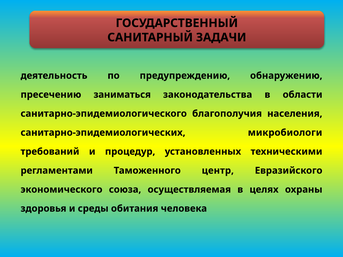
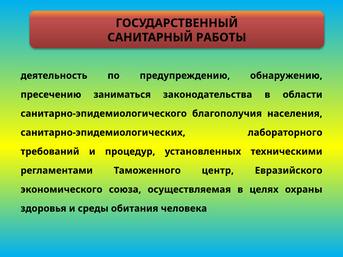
ЗАДАЧИ: ЗАДАЧИ -> РАБОТЫ (221, 37)
микробиологи: микробиологи -> лабораторного (285, 133)
